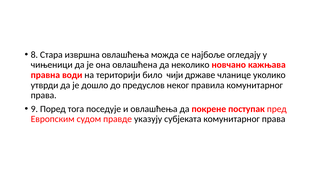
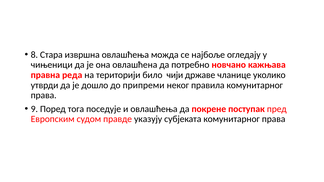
неколико: неколико -> потребно (190, 65)
води: води -> реда (72, 75)
предуслов: предуслов -> припреми (144, 85)
